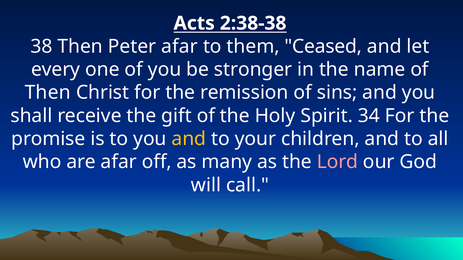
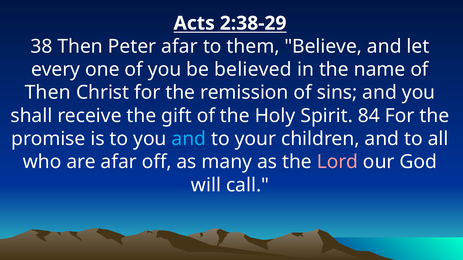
2:38-38: 2:38-38 -> 2:38-29 (253, 23)
Ceased: Ceased -> Believe (323, 46)
stronger: stronger -> believed (253, 70)
34: 34 -> 84 (369, 116)
and colour: yellow -> light blue (189, 139)
